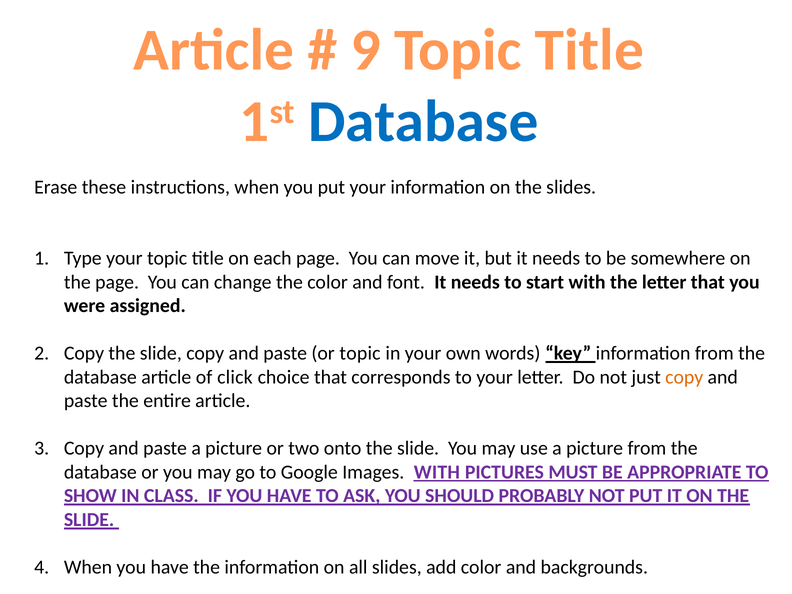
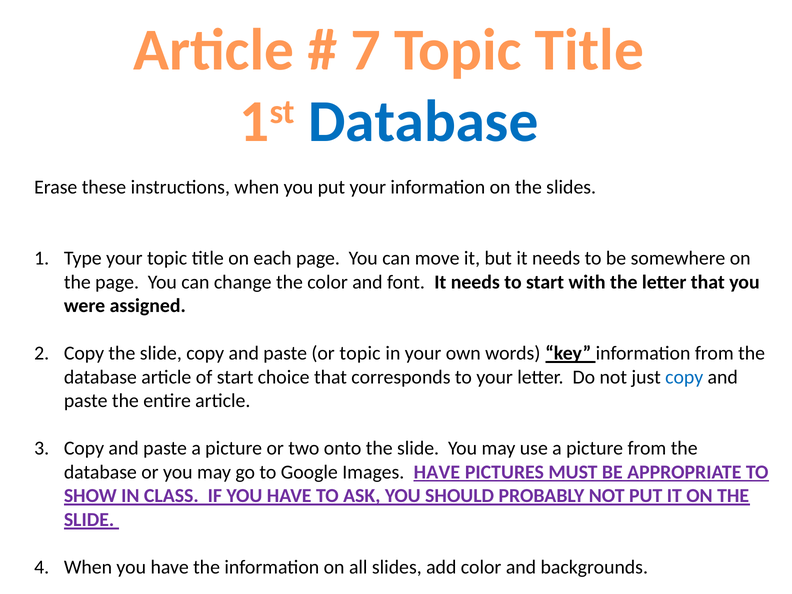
9: 9 -> 7 (366, 50)
of click: click -> start (235, 377)
copy colour: orange -> blue (684, 377)
Images WITH: WITH -> HAVE (437, 472)
